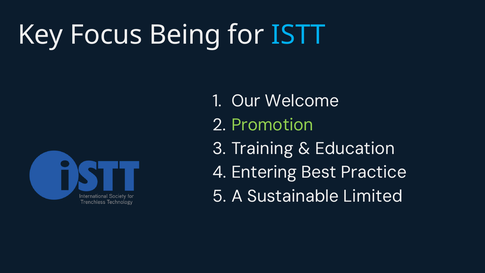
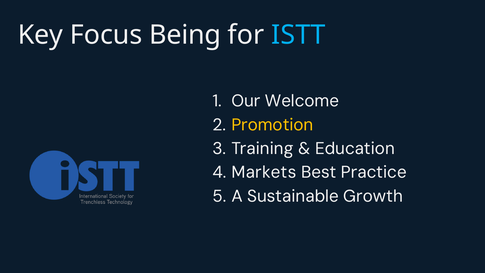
Promotion colour: light green -> yellow (272, 125)
Entering: Entering -> Markets (264, 172)
Limited: Limited -> Growth (373, 196)
